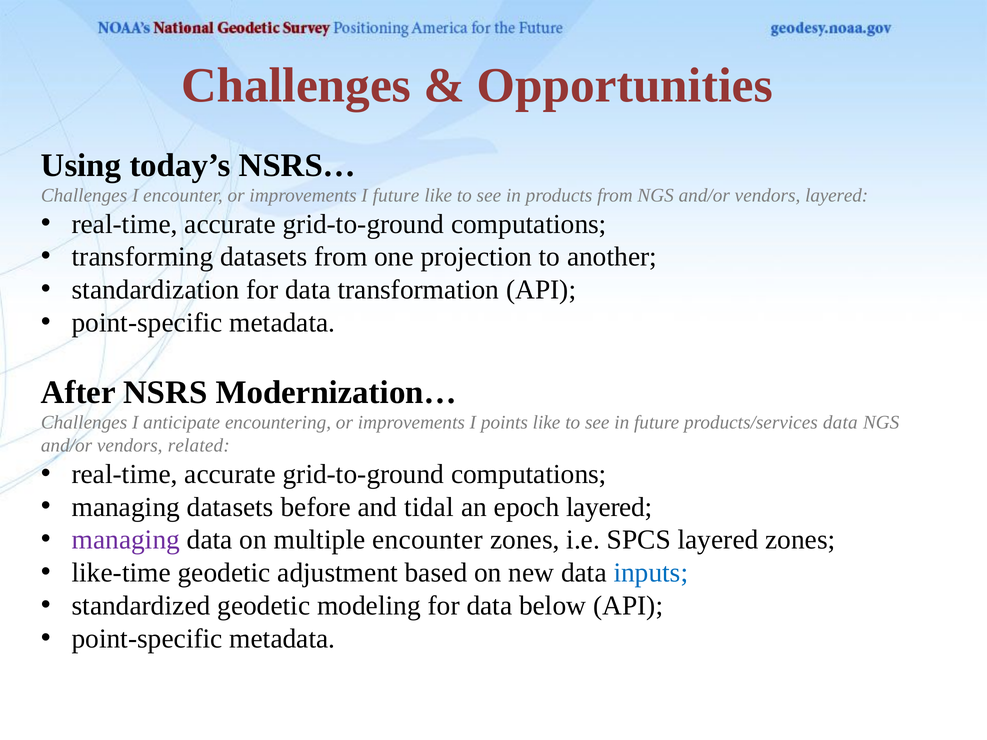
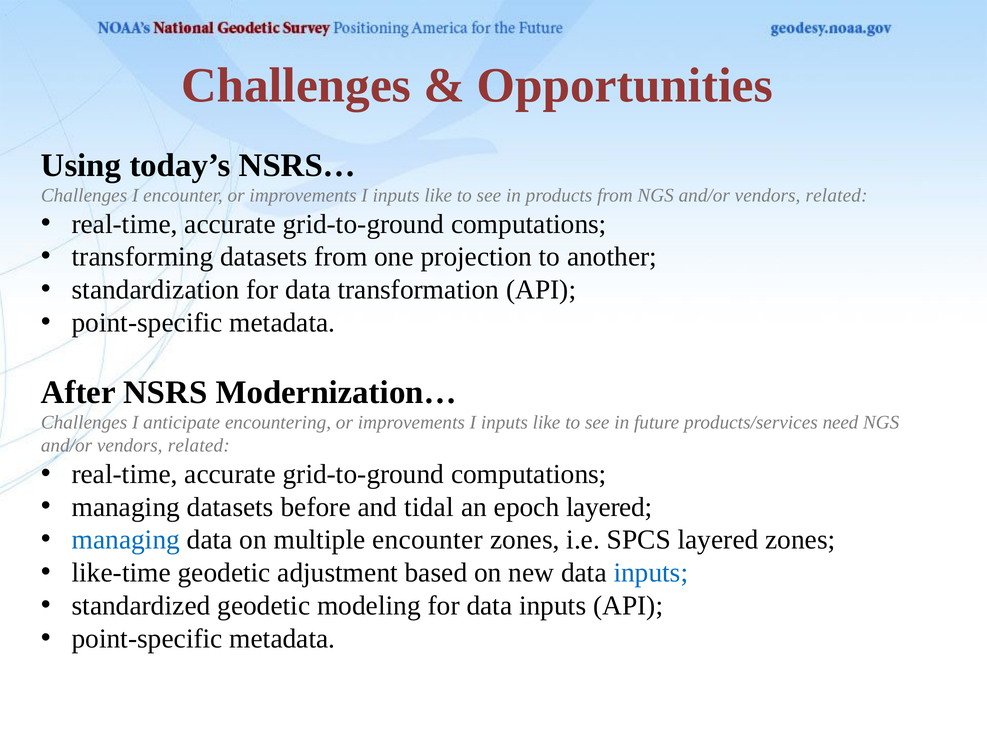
future: future -> inputs (396, 195)
layered: layered -> related (837, 195)
points: points -> inputs (504, 423)
products/services data: data -> need (840, 423)
managing colour: purple -> blue (126, 540)
for data below: below -> inputs (553, 606)
